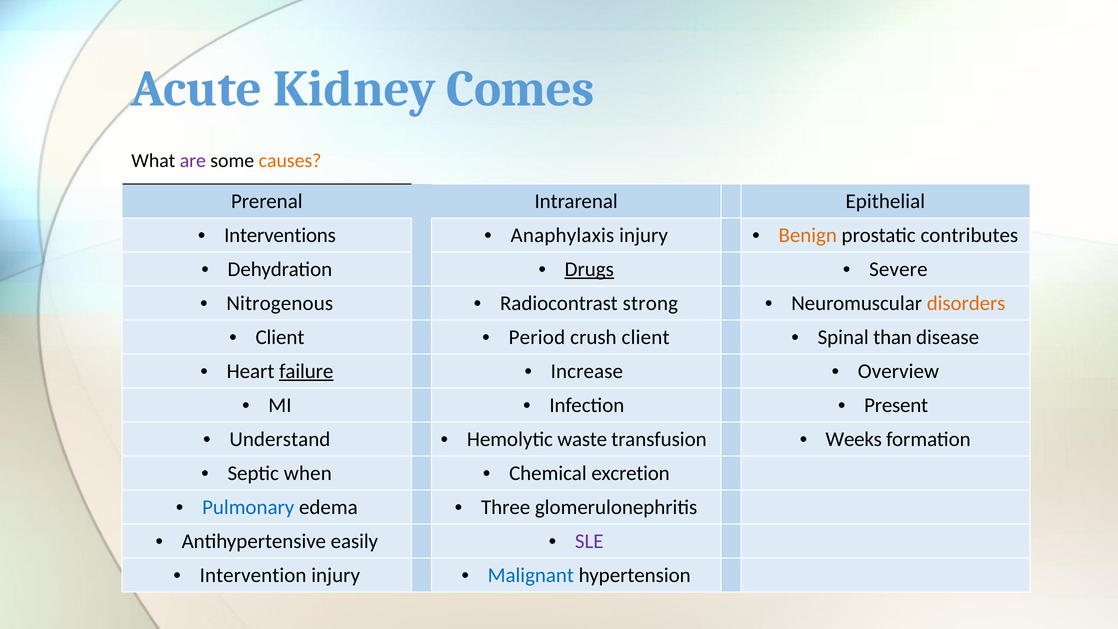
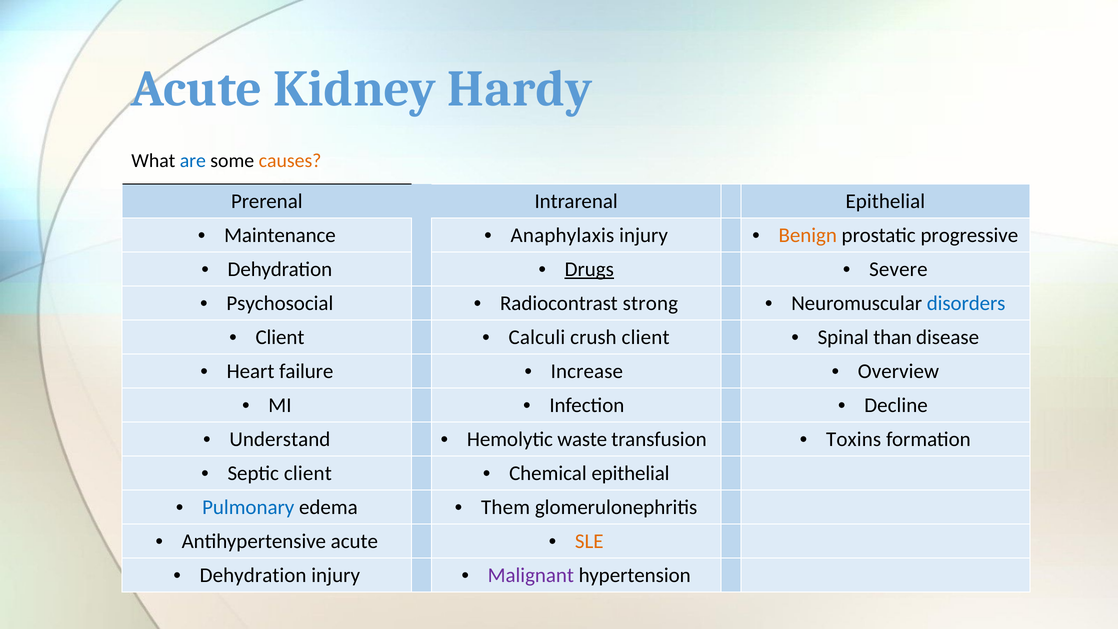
Comes: Comes -> Hardy (520, 89)
are colour: purple -> blue (193, 161)
Interventions: Interventions -> Maintenance (280, 235)
contributes: contributes -> progressive (969, 235)
Nitrogenous: Nitrogenous -> Psychosocial (280, 303)
disorders colour: orange -> blue (966, 303)
Period: Period -> Calculi (537, 337)
failure underline: present -> none (306, 371)
Present: Present -> Decline (896, 405)
Weeks: Weeks -> Toxins (854, 439)
Septic when: when -> client (308, 473)
Chemical excretion: excretion -> epithelial (630, 473)
Three: Three -> Them (506, 507)
Antihypertensive easily: easily -> acute (354, 541)
SLE colour: purple -> orange (589, 541)
Intervention: Intervention -> Dehydration (253, 575)
Malignant colour: blue -> purple (531, 575)
